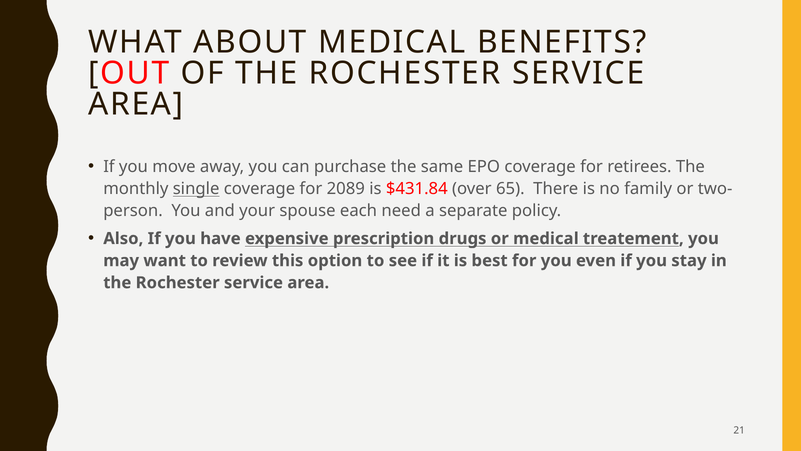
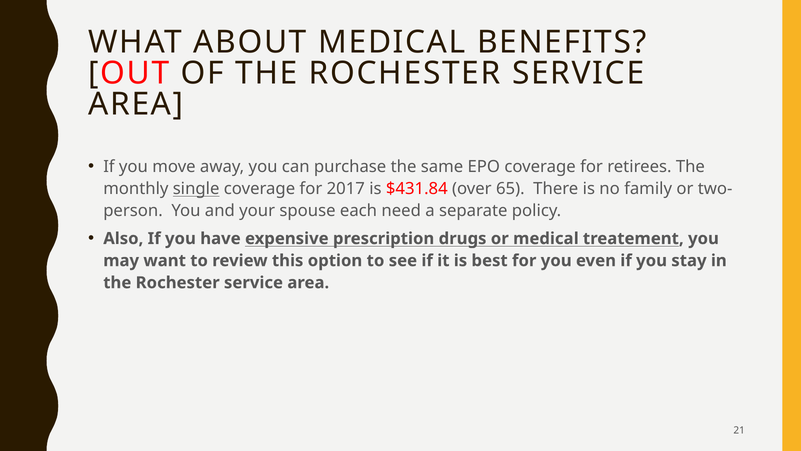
2089: 2089 -> 2017 (346, 188)
